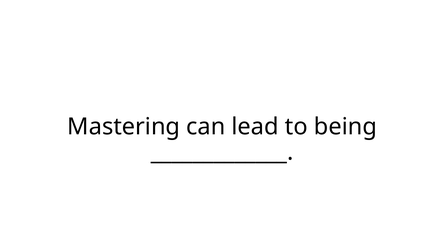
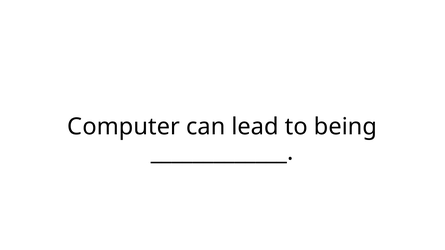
Mastering: Mastering -> Computer (124, 127)
